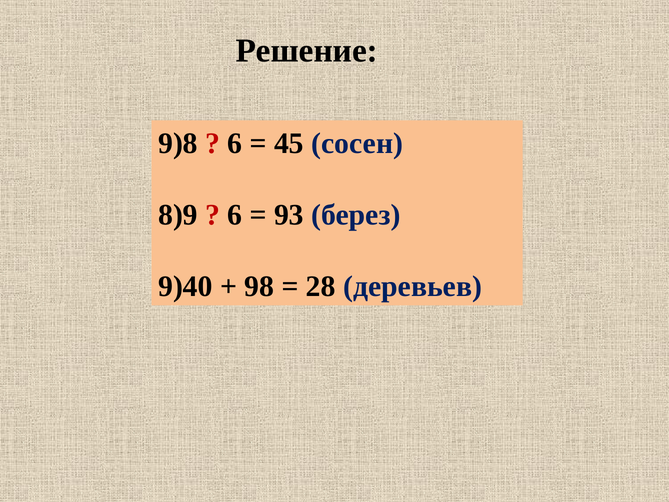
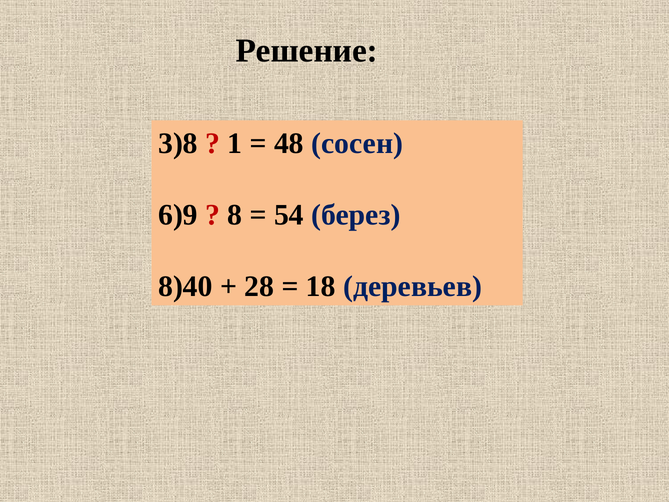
9)8: 9)8 -> 3)8 (178, 143)
6: 6 -> 1 (235, 143)
45: 45 -> 48 (289, 143)
8)9: 8)9 -> 6)9 (178, 215)
6: 6 -> 8 (235, 215)
93: 93 -> 54 (289, 215)
9)40: 9)40 -> 8)40 (185, 286)
98: 98 -> 28 (259, 286)
28: 28 -> 18 (321, 286)
